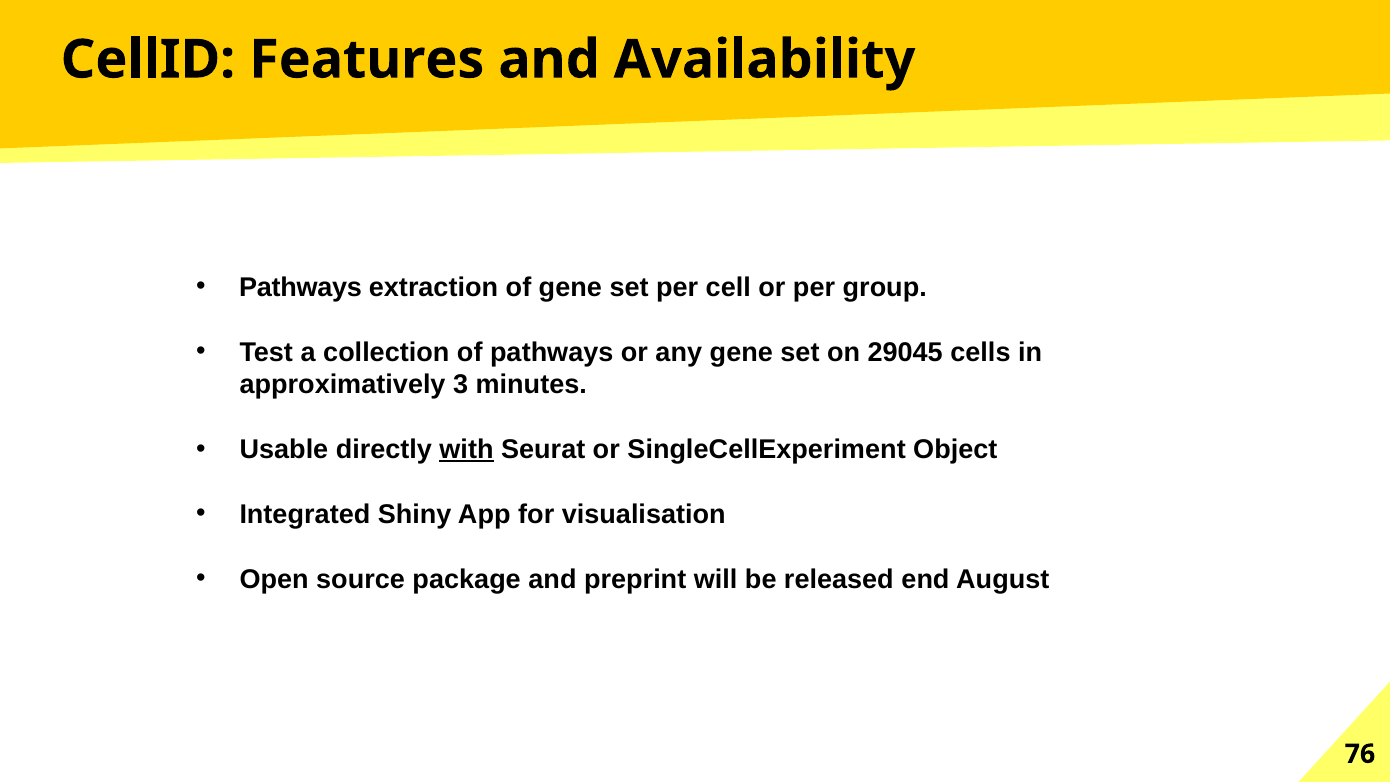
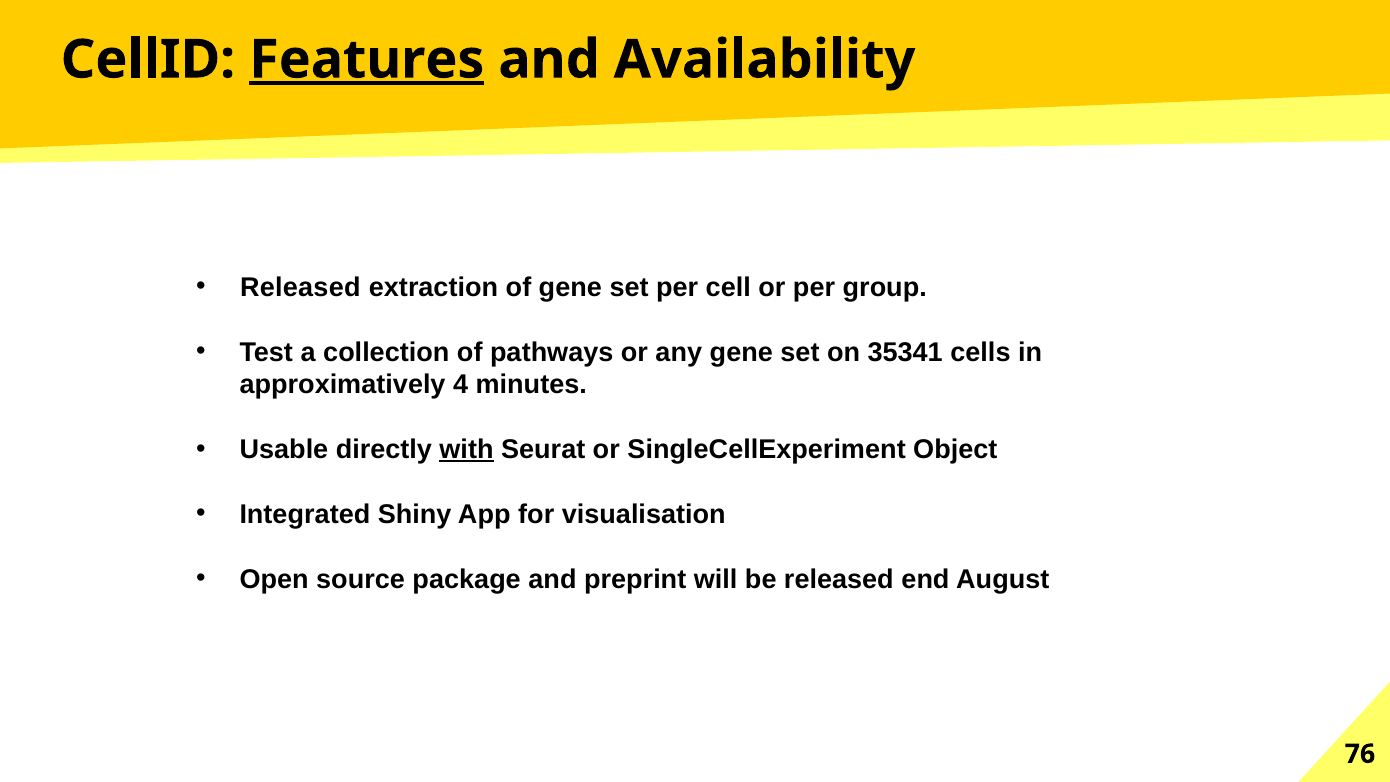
Features underline: none -> present (367, 60)
Pathways: Pathways -> Released (300, 287)
29045: 29045 -> 35341 (905, 352)
3: 3 -> 4 (461, 385)
